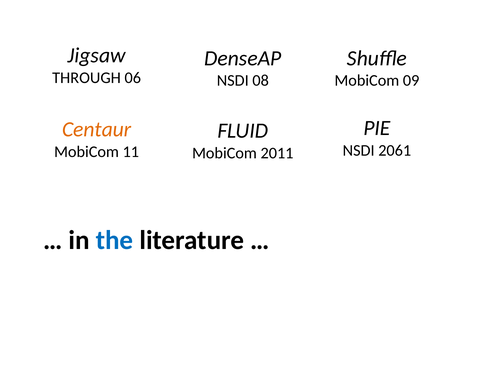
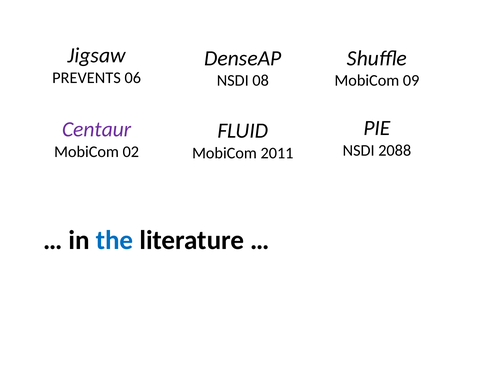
THROUGH: THROUGH -> PREVENTS (87, 78)
Centaur colour: orange -> purple (97, 129)
2061: 2061 -> 2088 (395, 150)
11: 11 -> 02 (131, 151)
